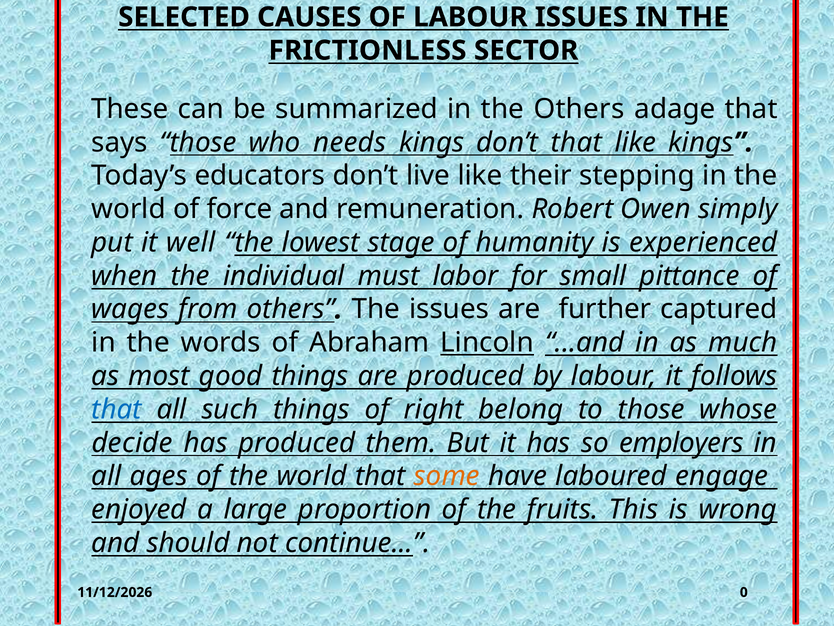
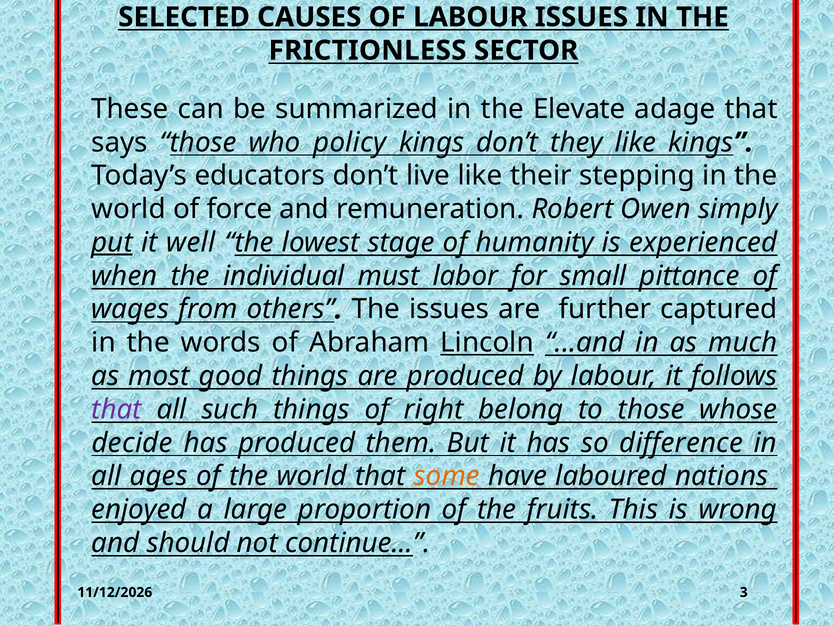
the Others: Others -> Elevate (579, 109)
needs: needs -> policy (350, 142)
don’t that: that -> they (576, 142)
put underline: none -> present (112, 242)
that colour: blue -> purple (117, 409)
employers: employers -> difference (681, 442)
engage: engage -> nations (722, 476)
0: 0 -> 3 (744, 592)
